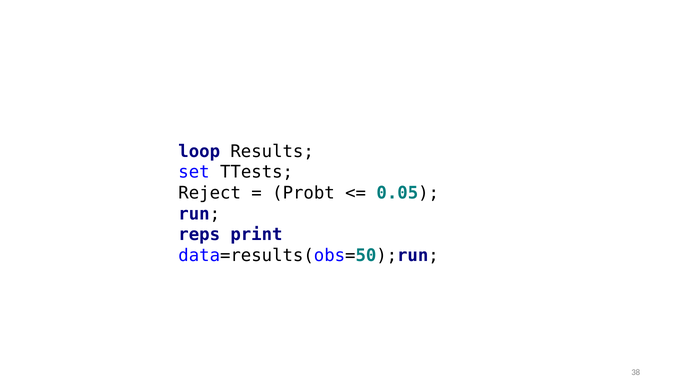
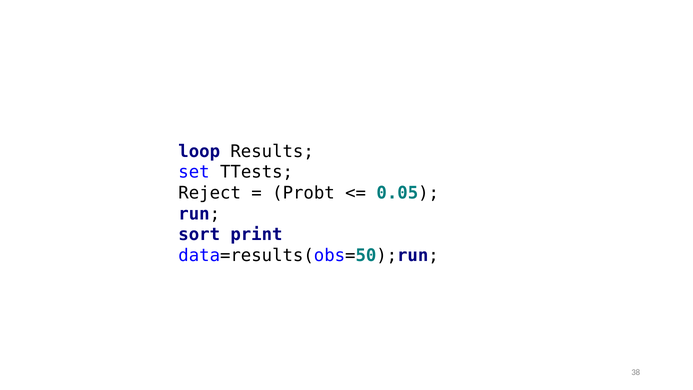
reps: reps -> sort (199, 234)
